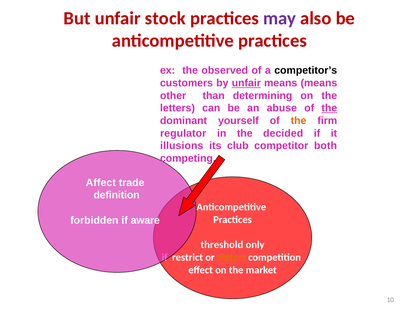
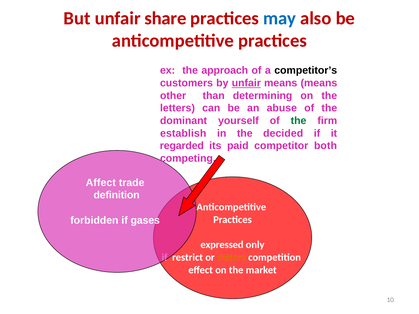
stock: stock -> share (166, 18)
may colour: purple -> blue (280, 18)
observed: observed -> approach (225, 71)
the underline: present -> none (329, 108)
the colour: orange -> green (299, 121)
regulator: regulator -> establish (183, 133)
illusions: illusions -> regarded (182, 146)
club: club -> paid (238, 146)
aware: aware -> gases (145, 220)
threshold: threshold -> expressed (222, 245)
